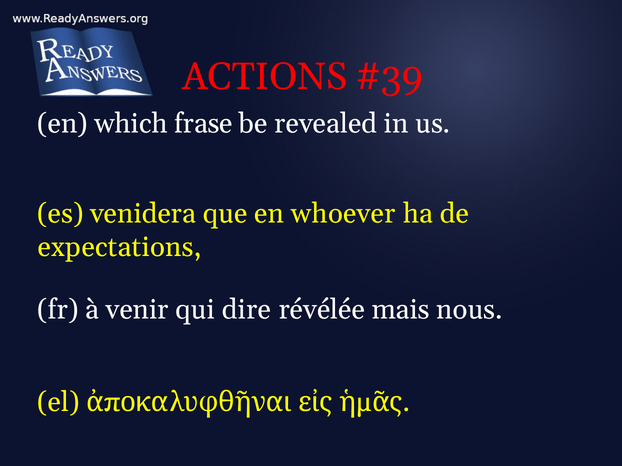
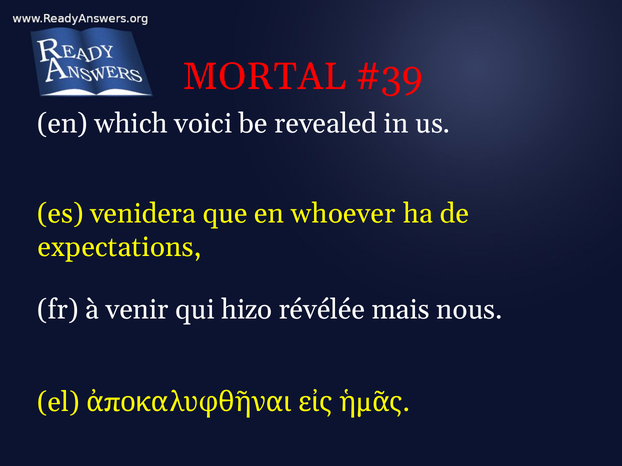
ACTIONS: ACTIONS -> MORTAL (265, 77)
frase: frase -> voici (203, 124)
dire: dire -> hizo (247, 310)
